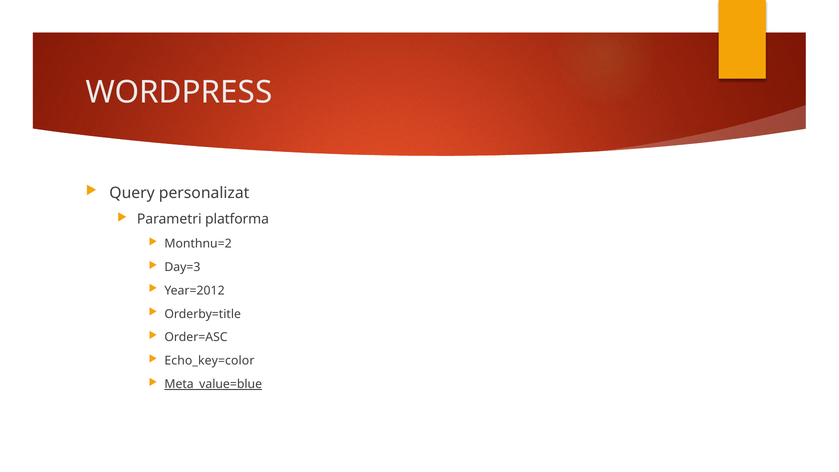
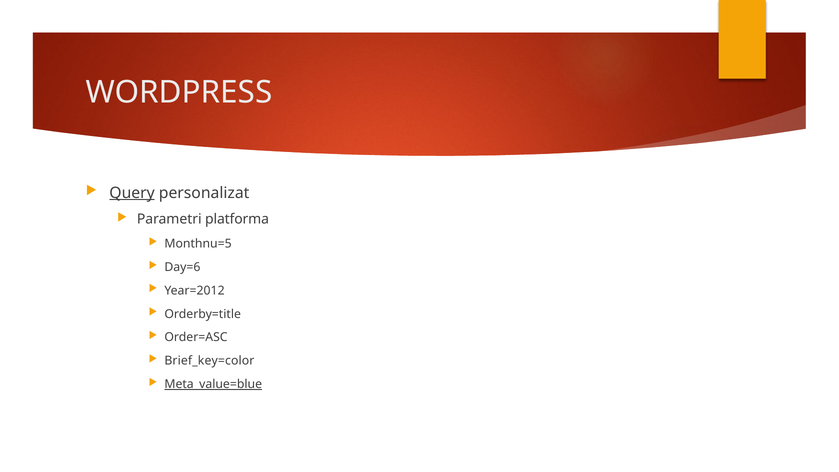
Query underline: none -> present (132, 193)
Monthnu=2: Monthnu=2 -> Monthnu=5 (198, 244)
Day=3: Day=3 -> Day=6 (182, 267)
Echo_key=color: Echo_key=color -> Brief_key=color (209, 361)
